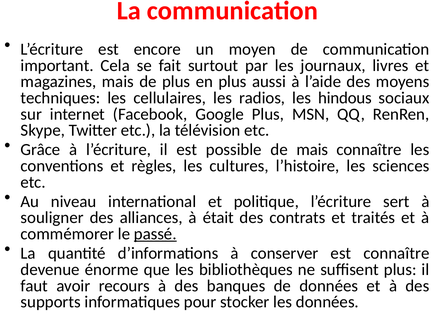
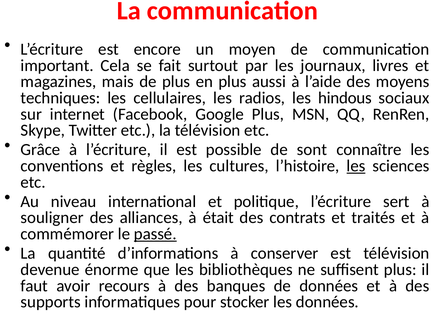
de mais: mais -> sont (312, 149)
les underline: none -> present (356, 166)
est connaître: connaître -> télévision (396, 253)
